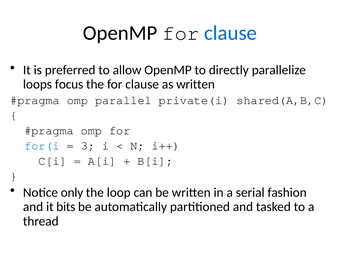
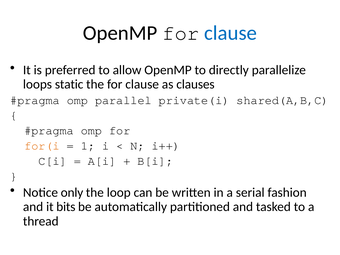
focus: focus -> static (69, 84)
as written: written -> clauses (195, 84)
for(i colour: blue -> orange (42, 146)
3: 3 -> 1 (88, 146)
